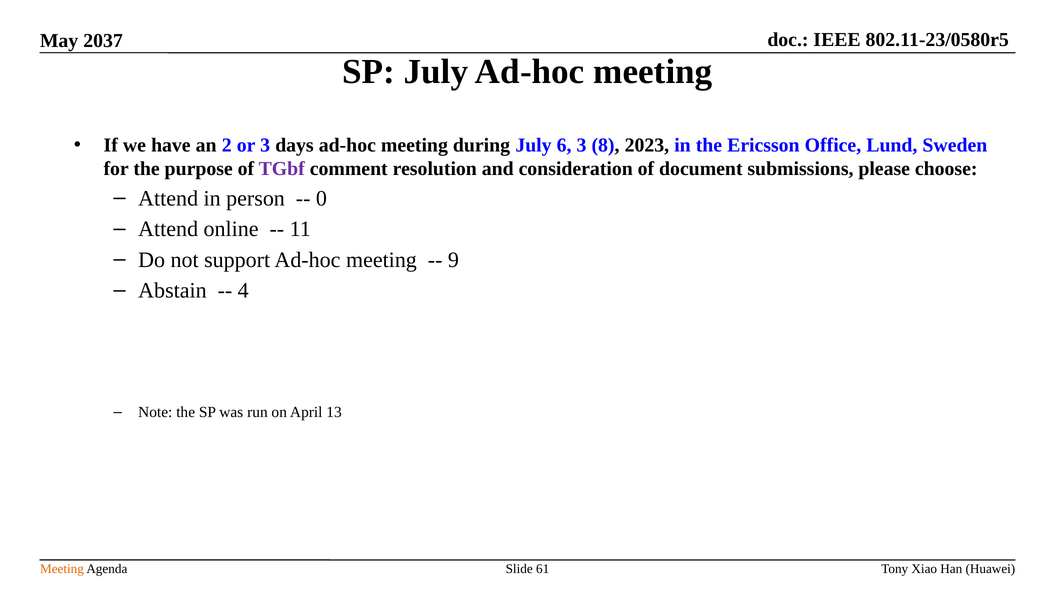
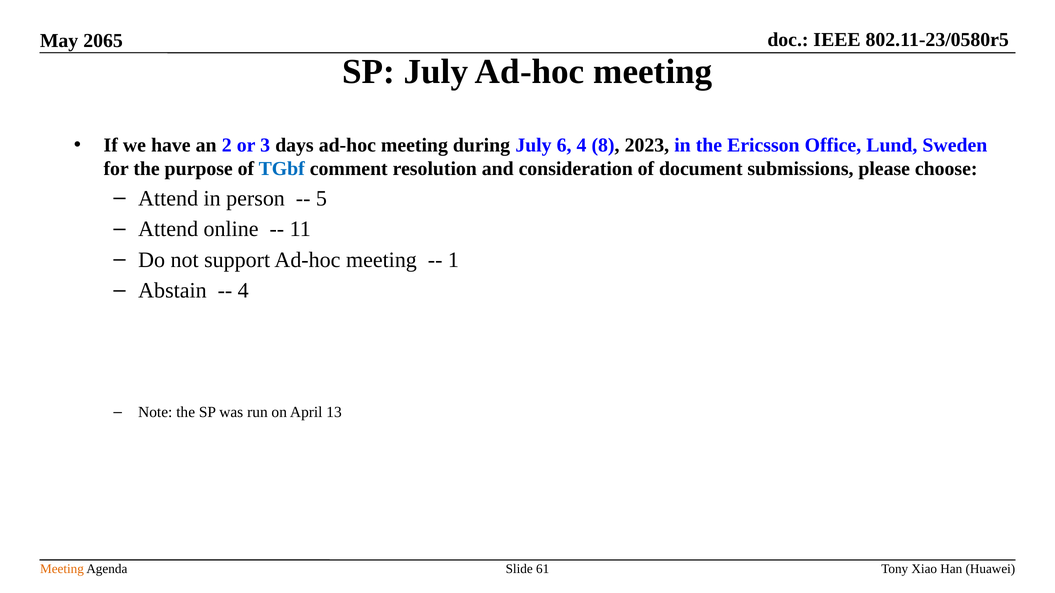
2037: 2037 -> 2065 (103, 41)
6 3: 3 -> 4 (581, 145)
TGbf colour: purple -> blue (282, 169)
0: 0 -> 5 (321, 199)
9: 9 -> 1 (453, 260)
